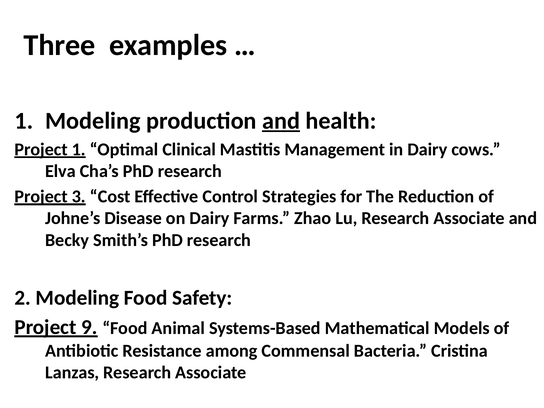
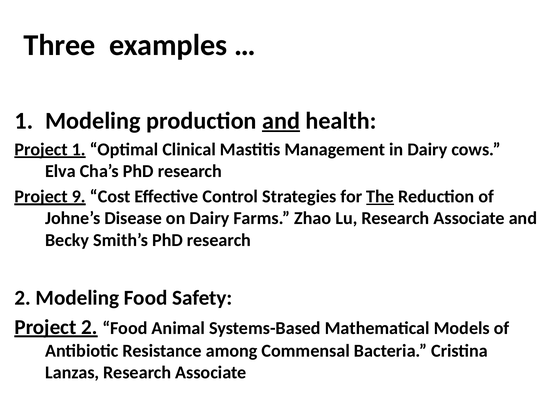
3: 3 -> 9 (79, 197)
The underline: none -> present (380, 197)
Project 9: 9 -> 2 (89, 327)
